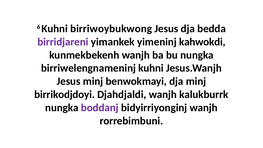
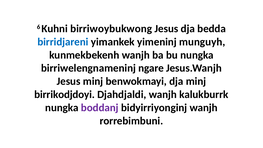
birridjareni colour: purple -> blue (63, 42)
kahwokdi: kahwokdi -> munguyh (202, 42)
birriwelengnameninj kuhni: kuhni -> ngare (151, 68)
